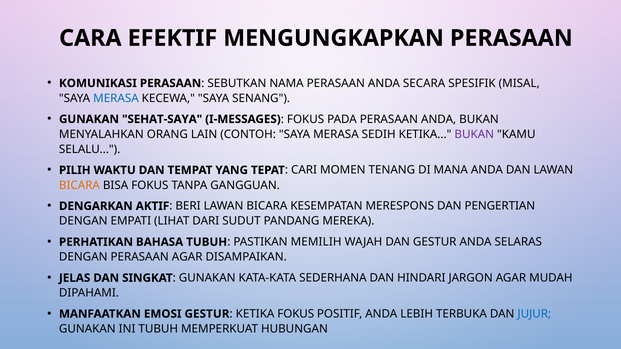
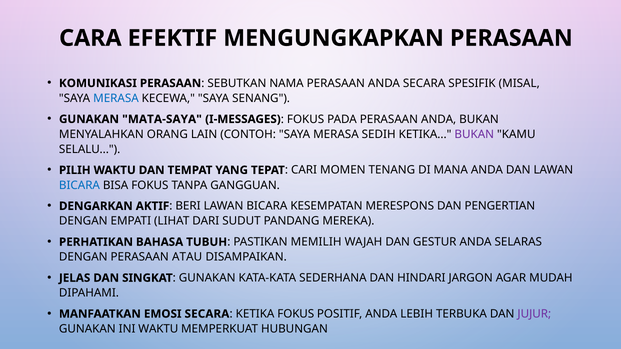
SEHAT-SAYA: SEHAT-SAYA -> MATA-SAYA (162, 119)
BICARA colour: orange -> blue (79, 185)
PERASAAN AGAR: AGAR -> ATAU (187, 257)
EMOSI GESTUR: GESTUR -> SECARA (207, 314)
JUJUR colour: blue -> purple (534, 314)
INI TUBUH: TUBUH -> WAKTU (158, 329)
